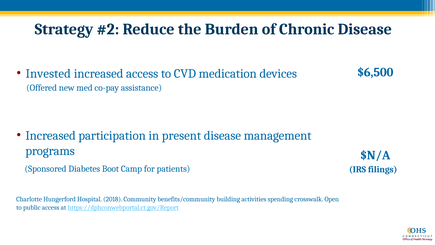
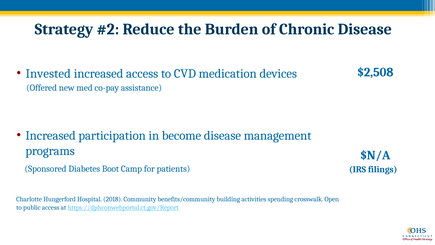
$6,500: $6,500 -> $2,508 (375, 72)
present: present -> become (182, 136)
